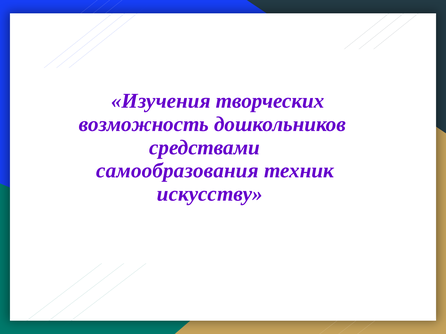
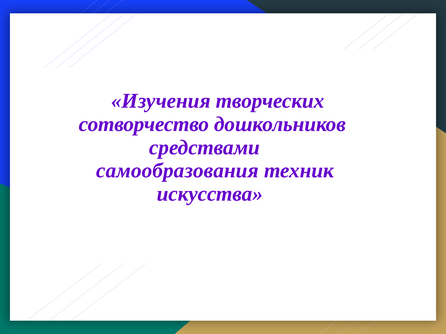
возможность: возможность -> сотворчество (144, 124)
искусству: искусству -> искусства (210, 194)
